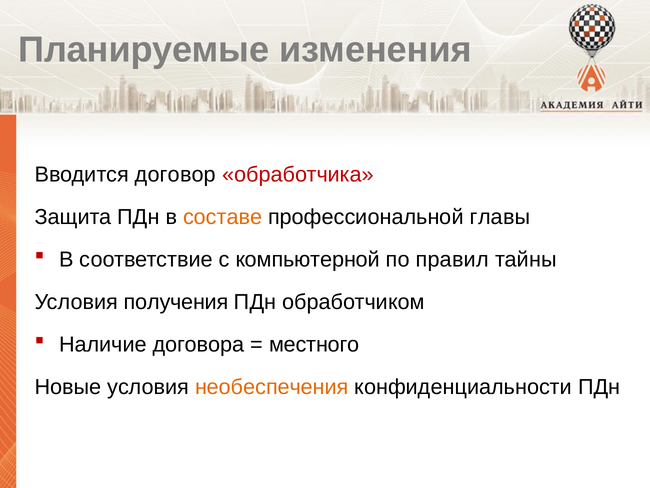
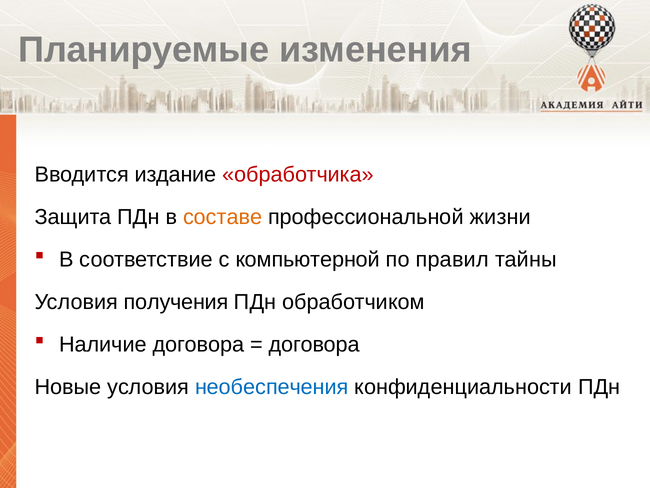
договор: договор -> издание (176, 175)
главы: главы -> жизни (500, 217)
местного: местного -> договора (314, 344)
необеспечения colour: orange -> blue (272, 387)
